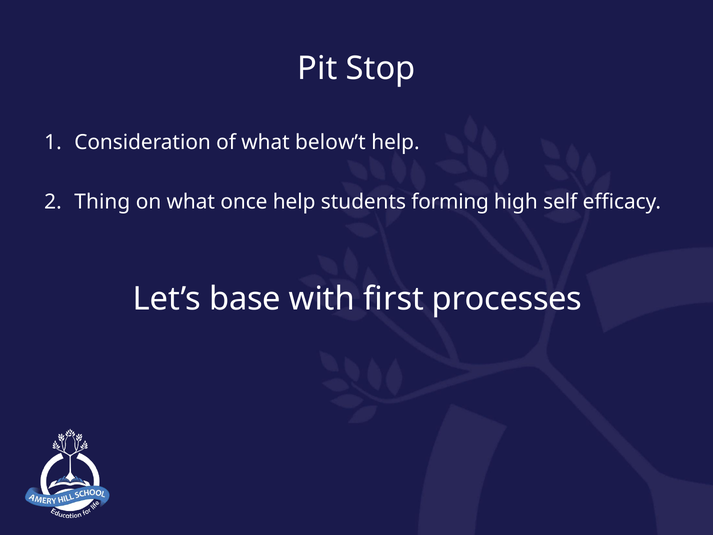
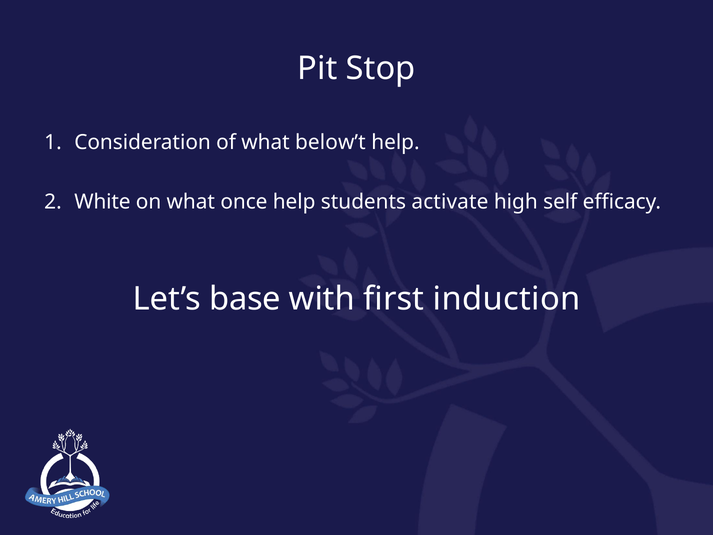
Thing: Thing -> White (102, 202)
forming: forming -> activate (450, 202)
processes: processes -> induction (507, 299)
